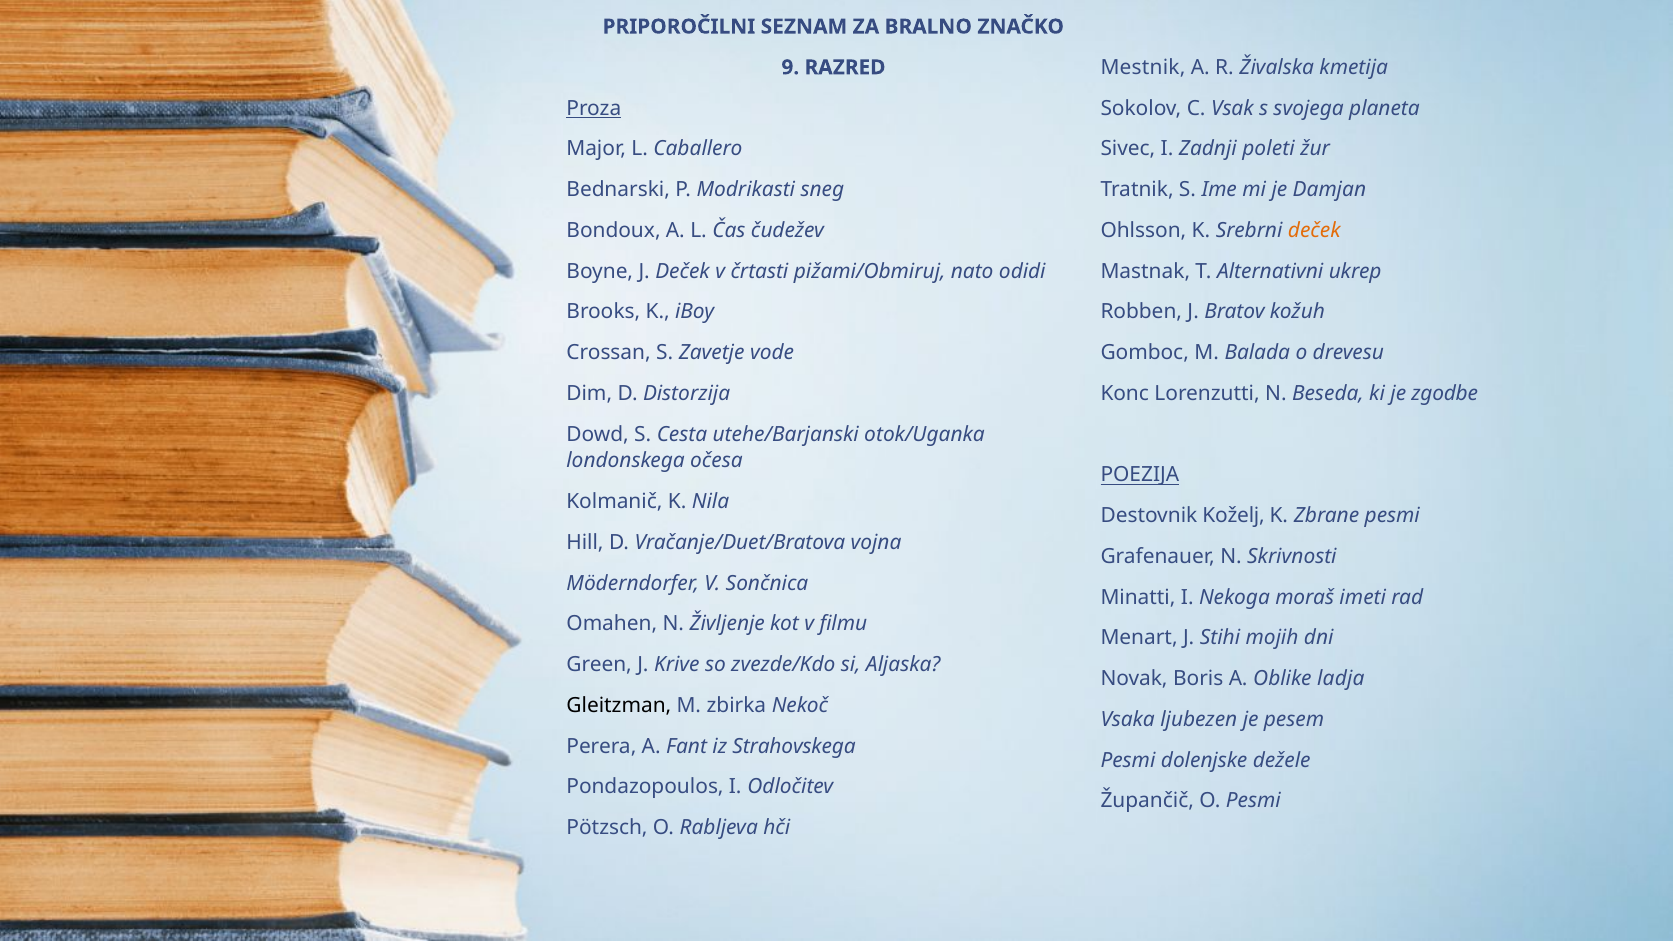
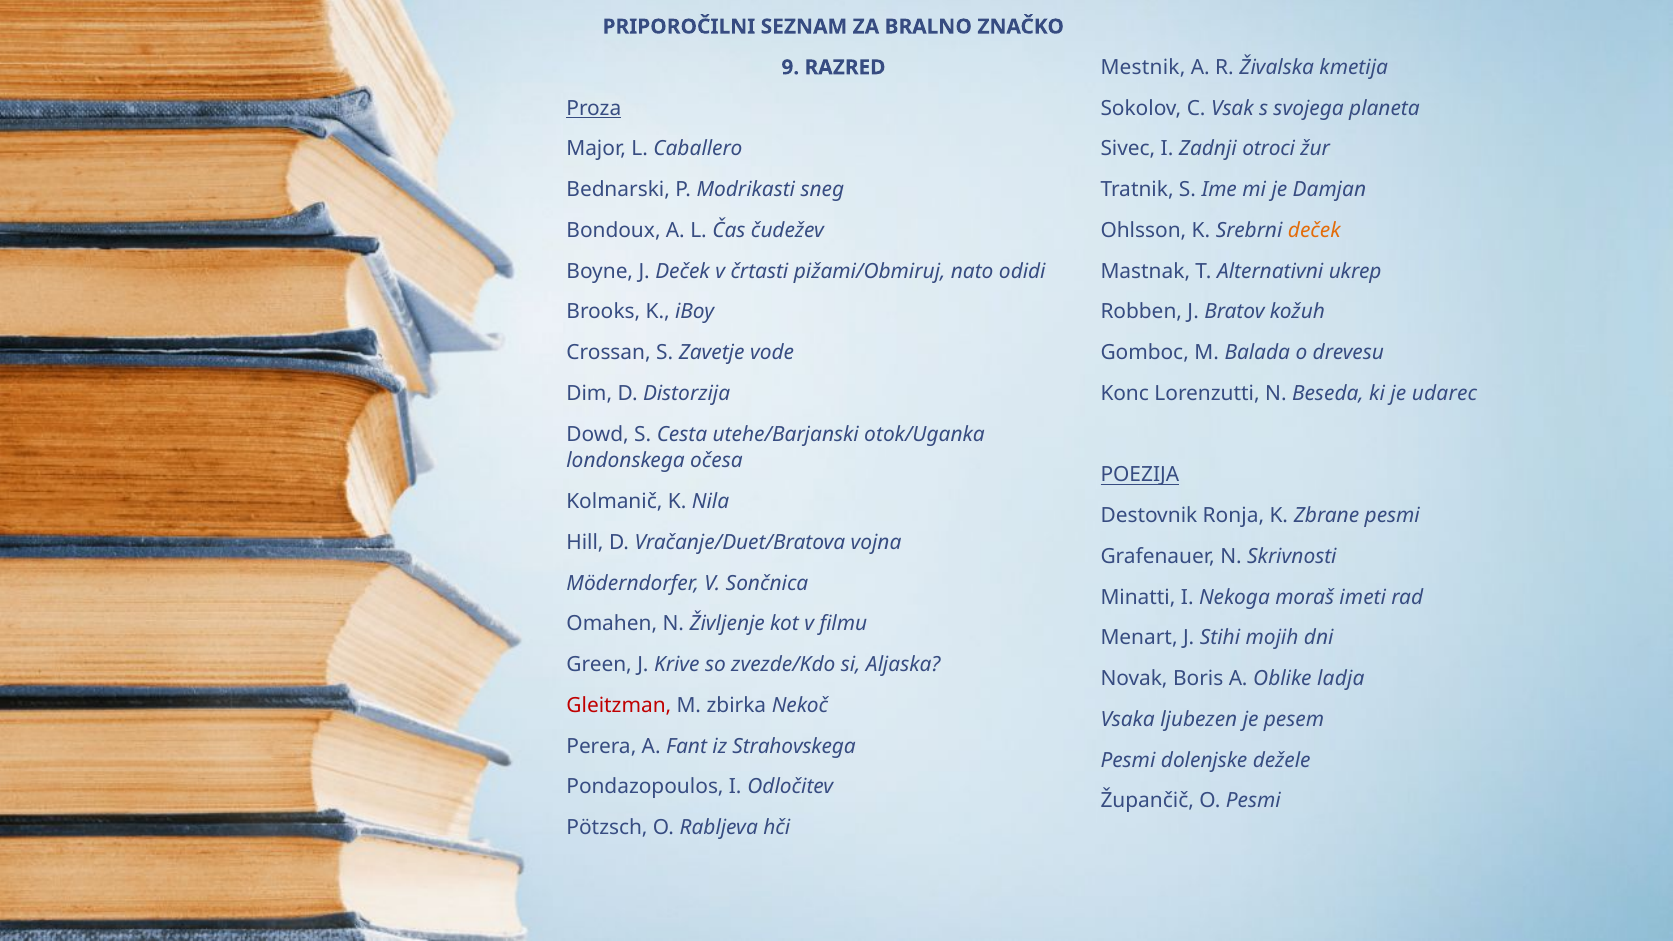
poleti: poleti -> otroci (1269, 149)
zgodbe: zgodbe -> udarec (1444, 394)
Koželj: Koželj -> Ronja (1233, 516)
Gleitzman colour: black -> red (619, 706)
